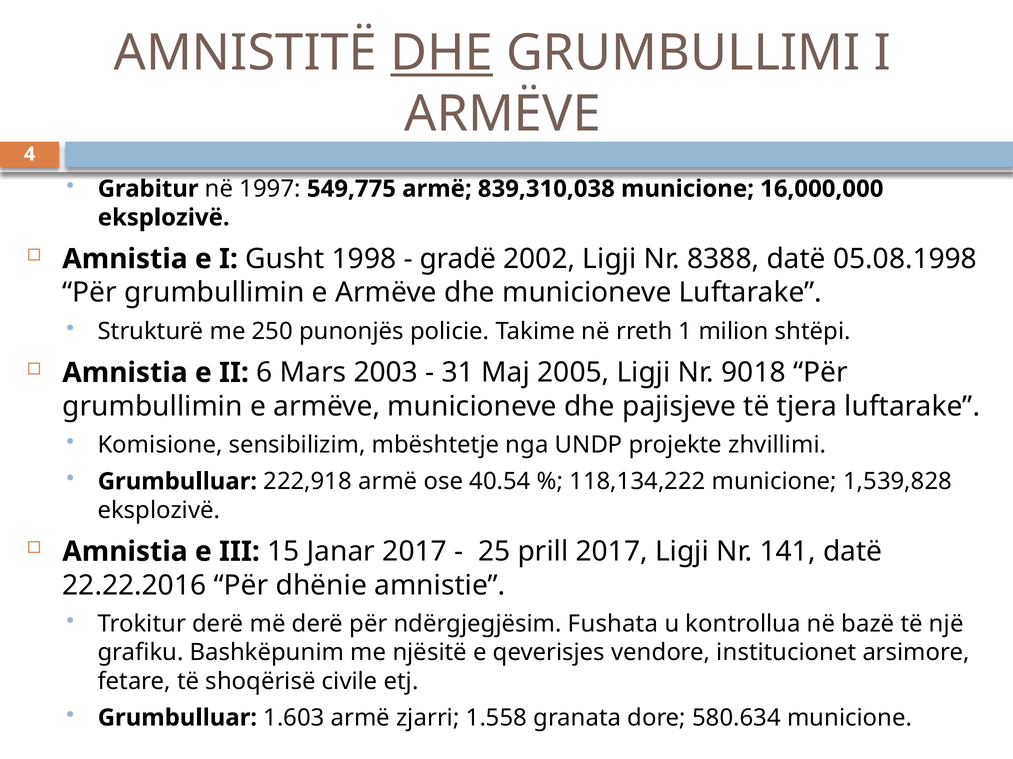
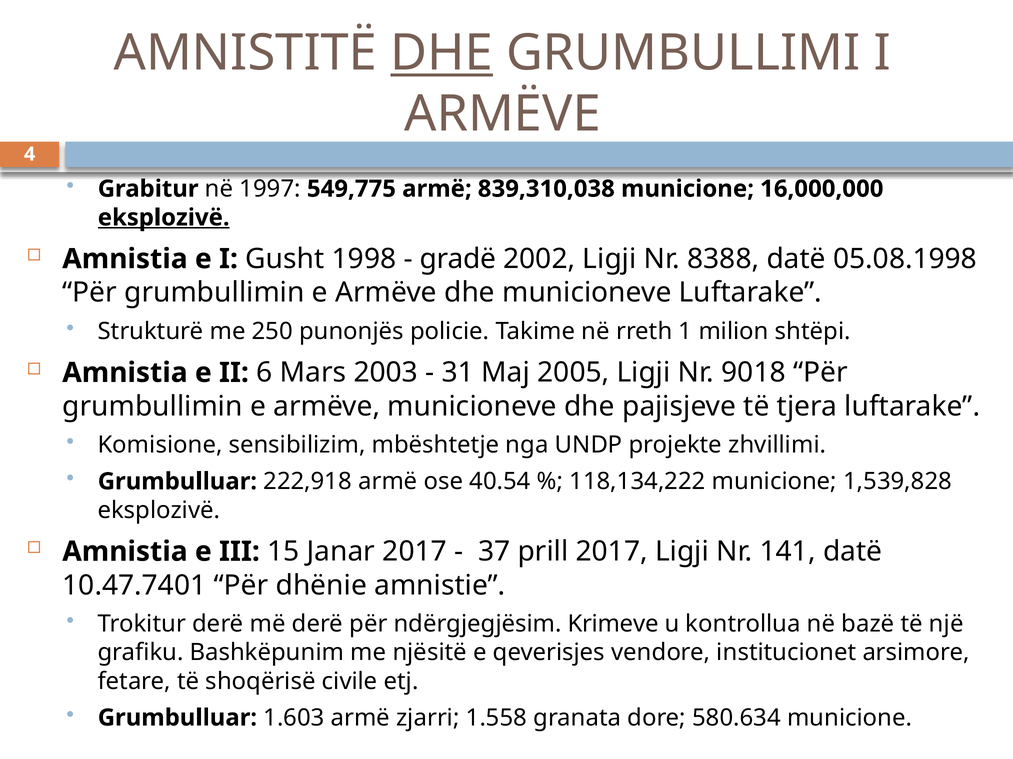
eksplozivë underline: none -> present (164, 218)
25: 25 -> 37 (494, 552)
22.22.2016: 22.22.2016 -> 10.47.7401 (134, 586)
Fushata: Fushata -> Krimeve (613, 625)
